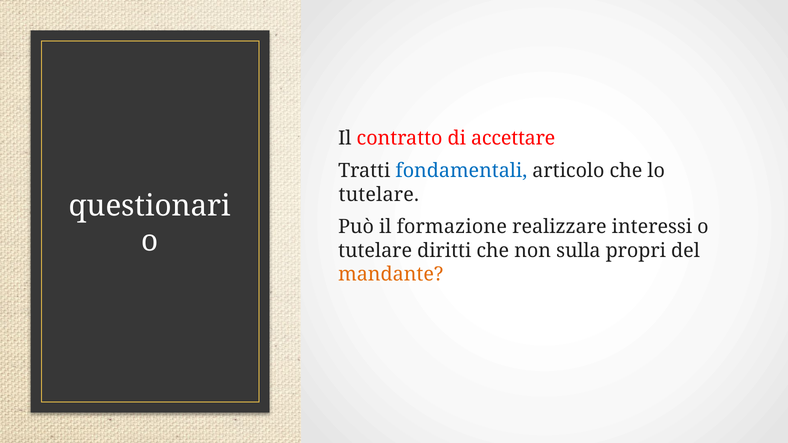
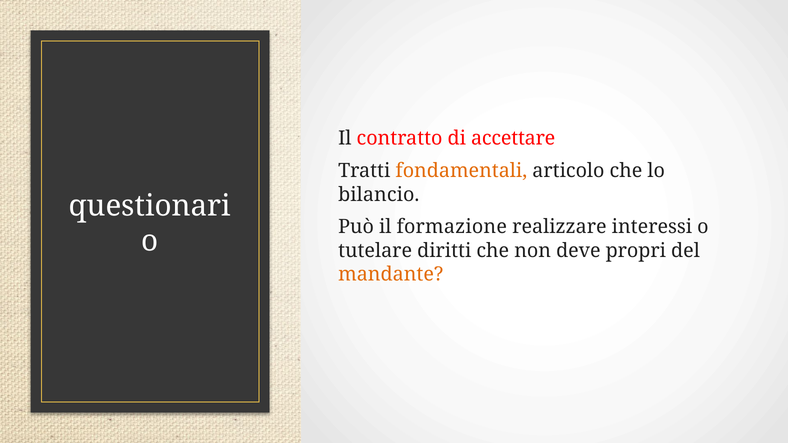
fondamentali colour: blue -> orange (461, 171)
tutelare: tutelare -> bilancio (379, 195)
sulla: sulla -> deve (578, 251)
